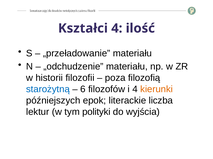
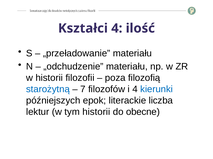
6: 6 -> 7 (83, 90)
kierunki colour: orange -> blue (157, 90)
tym polityki: polityki -> historii (96, 112)
wyjścia: wyjścia -> obecne (143, 112)
